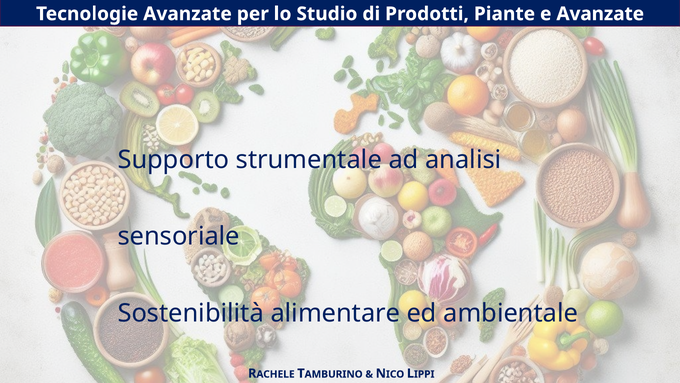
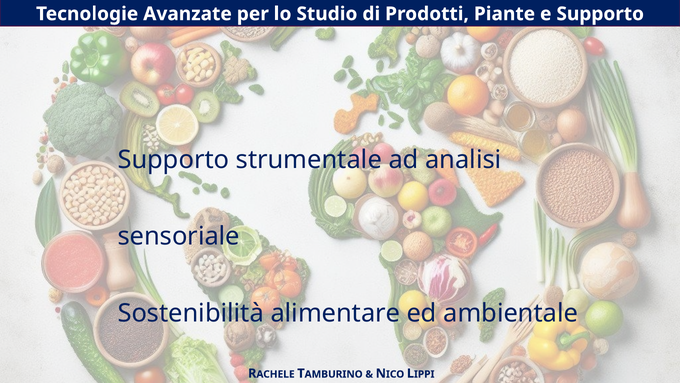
e Avanzate: Avanzate -> Supporto (600, 14)
